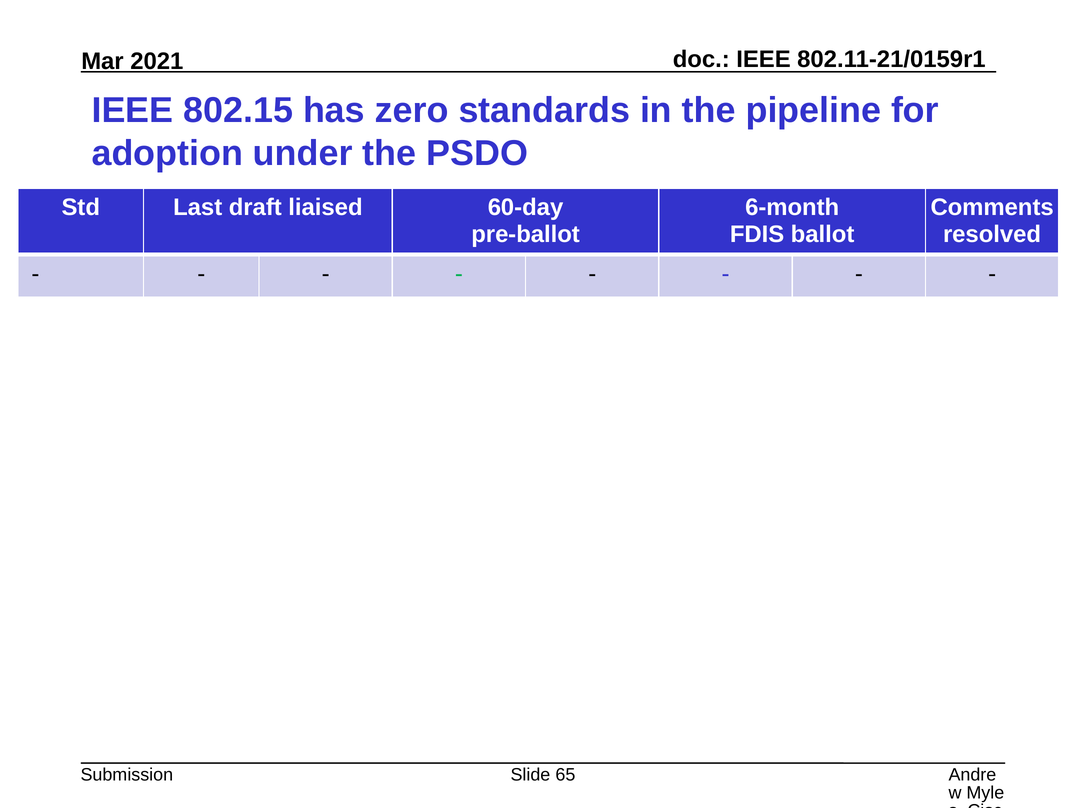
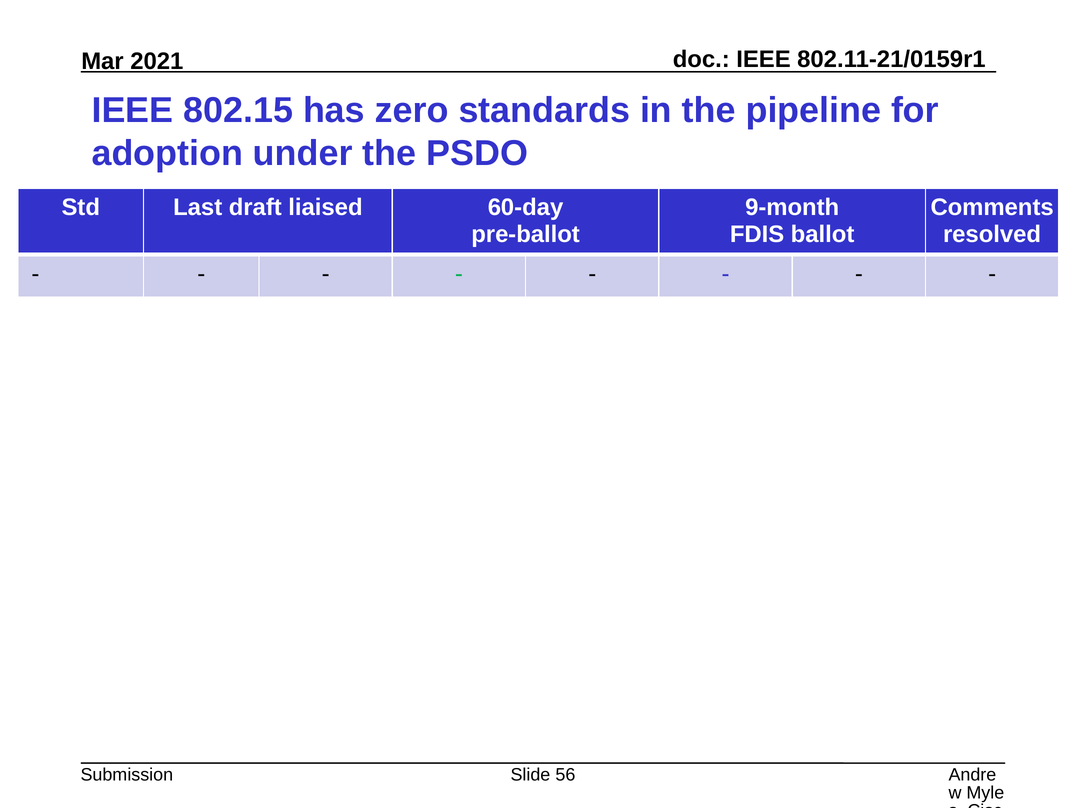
6-month: 6-month -> 9-month (792, 208)
65: 65 -> 56 (565, 775)
